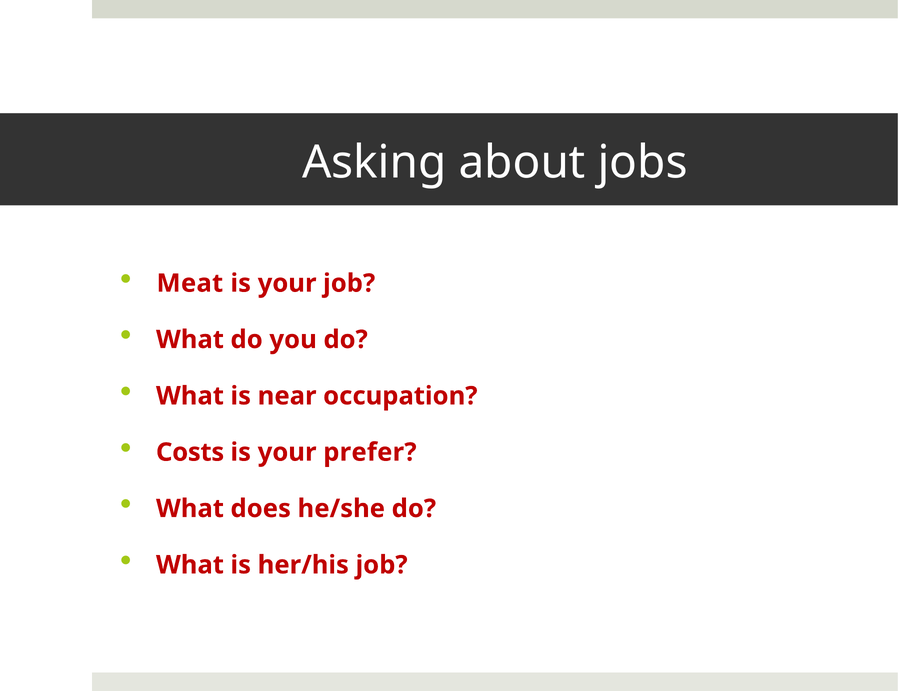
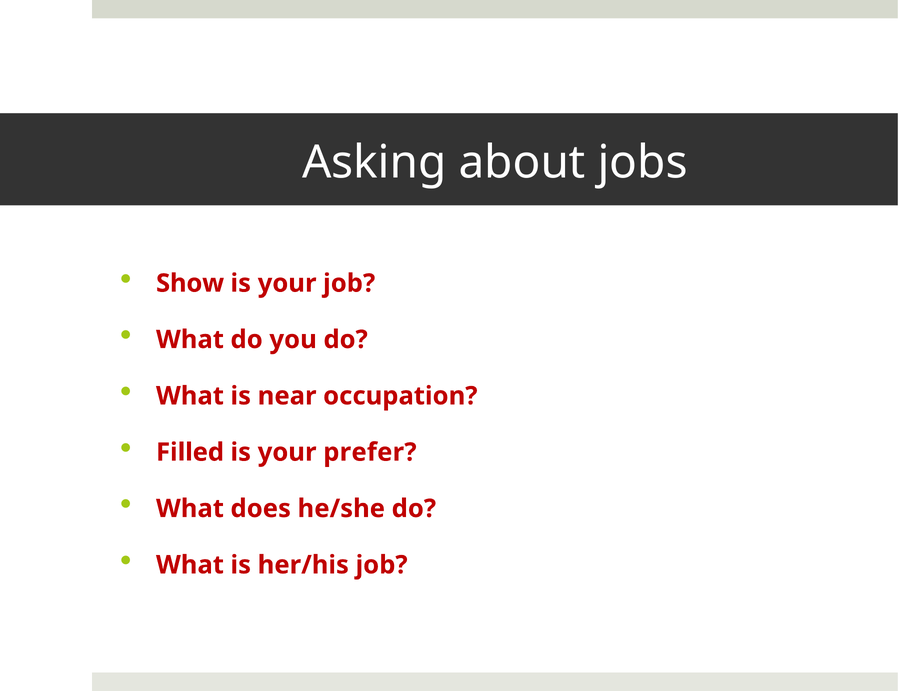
Meat: Meat -> Show (190, 283)
Costs: Costs -> Filled (190, 452)
